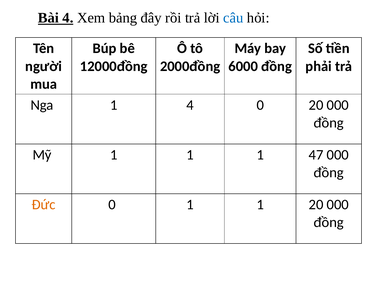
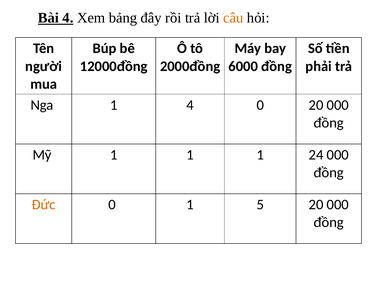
câu colour: blue -> orange (233, 18)
47: 47 -> 24 (316, 155)
0 1 1: 1 -> 5 (260, 204)
